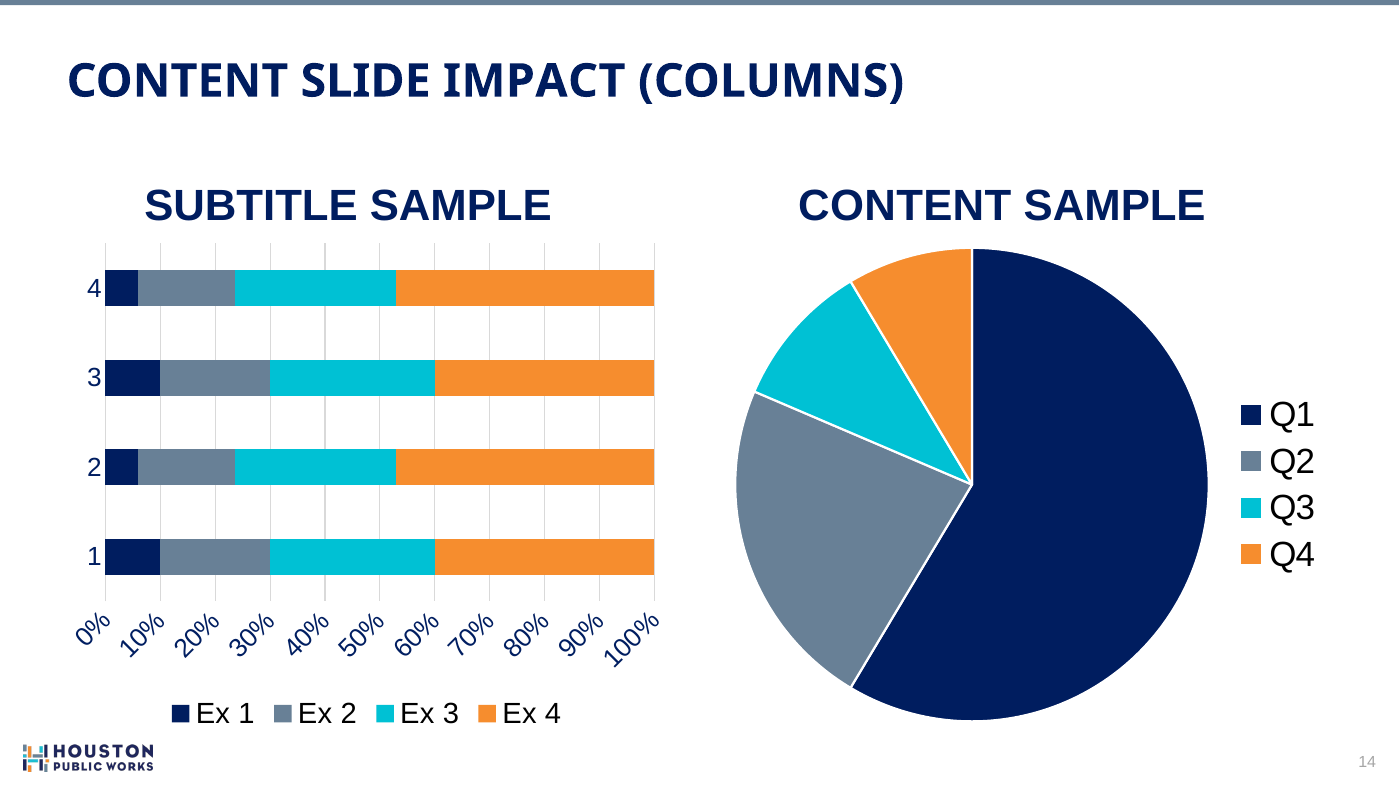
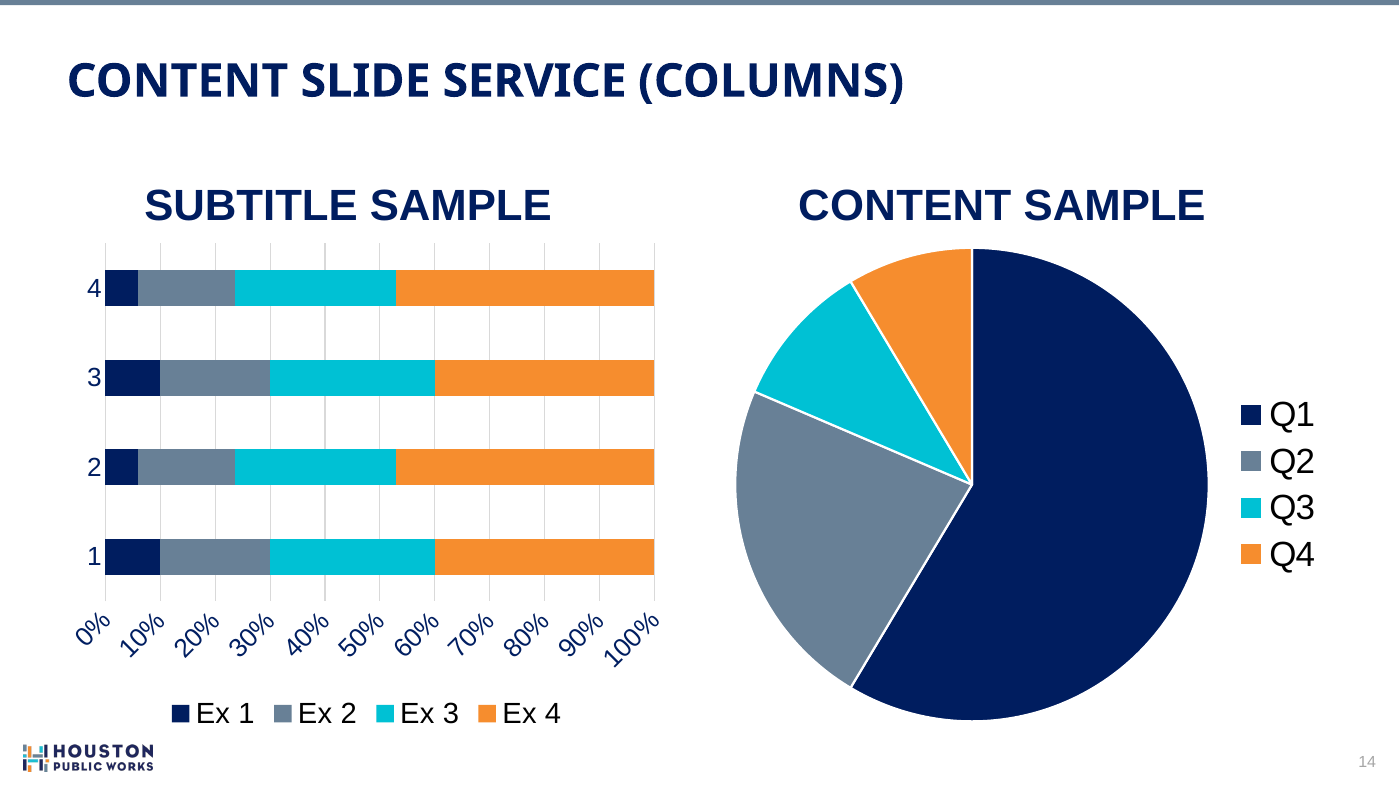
IMPACT: IMPACT -> SERVICE (535, 81)
